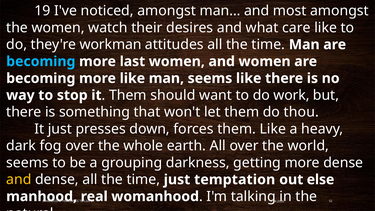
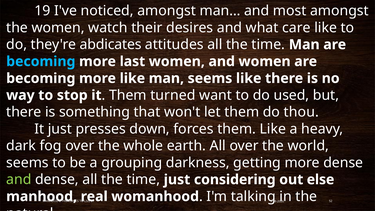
workman: workman -> abdicates (111, 45)
should: should -> turned (173, 95)
work: work -> used (291, 95)
and colour: yellow -> light green (19, 180)
temptation: temptation -> considering (235, 180)
